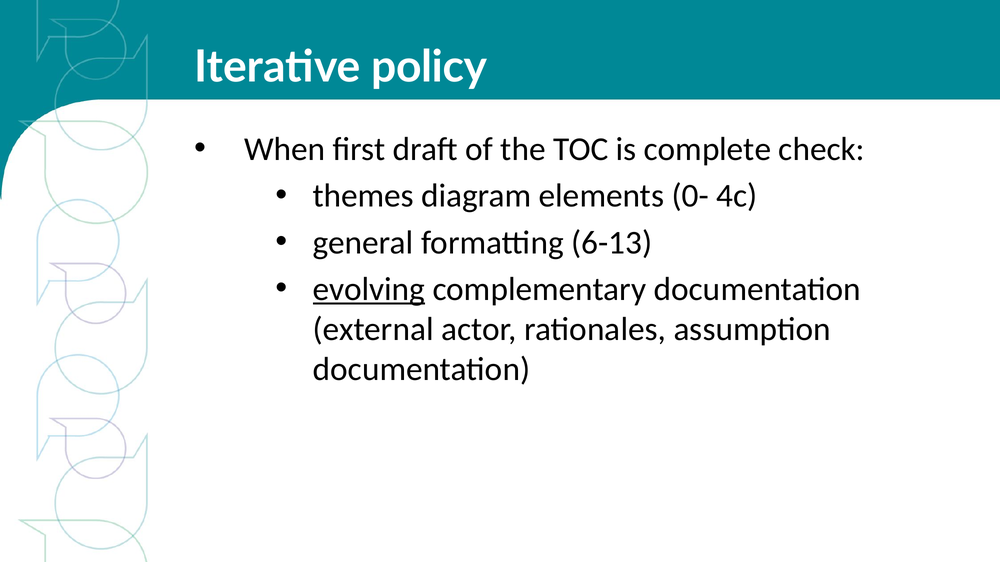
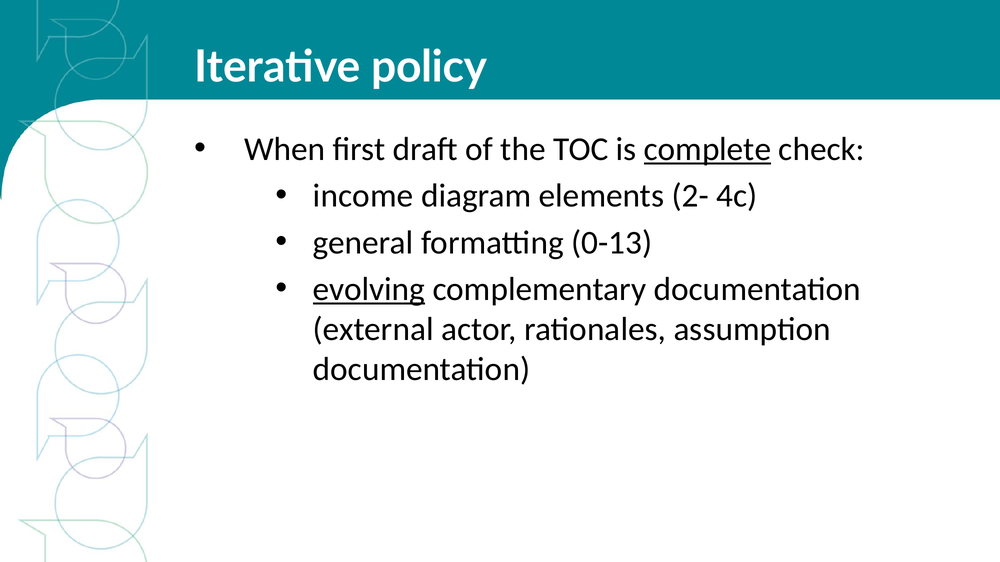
complete underline: none -> present (708, 149)
themes: themes -> income (363, 196)
0-: 0- -> 2- (690, 196)
6-13: 6-13 -> 0-13 (612, 243)
